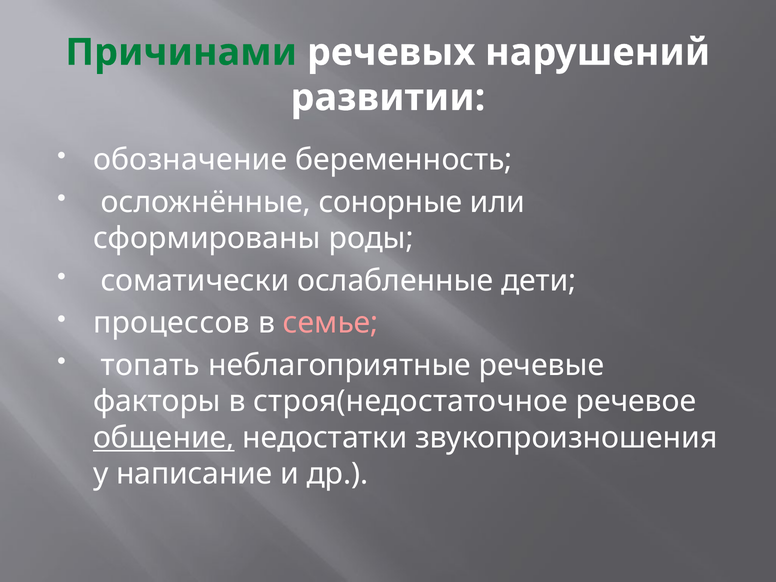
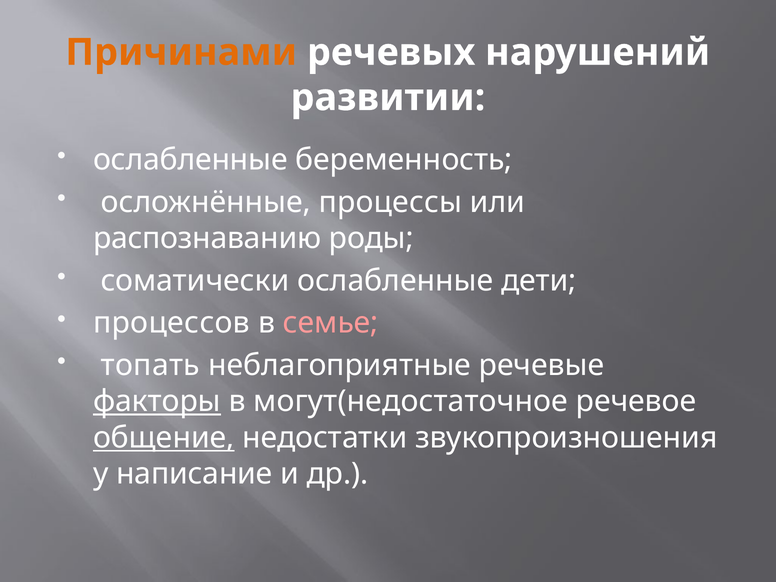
Причинами colour: green -> orange (181, 52)
обозначение: обозначение -> ослабленные (190, 160)
сонорные: сонорные -> процессы (390, 202)
сформированы: сформированы -> распознаванию (207, 238)
факторы underline: none -> present (157, 402)
строя(недостаточное: строя(недостаточное -> могут(недостаточное (411, 402)
